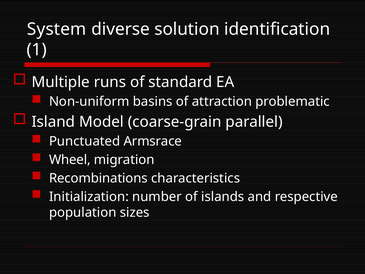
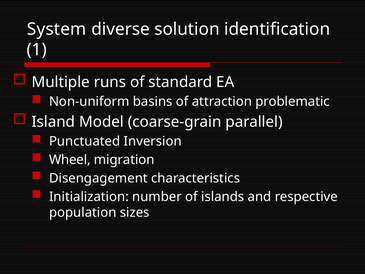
Armsrace: Armsrace -> Inversion (153, 141)
Recombinations: Recombinations -> Disengagement (98, 178)
